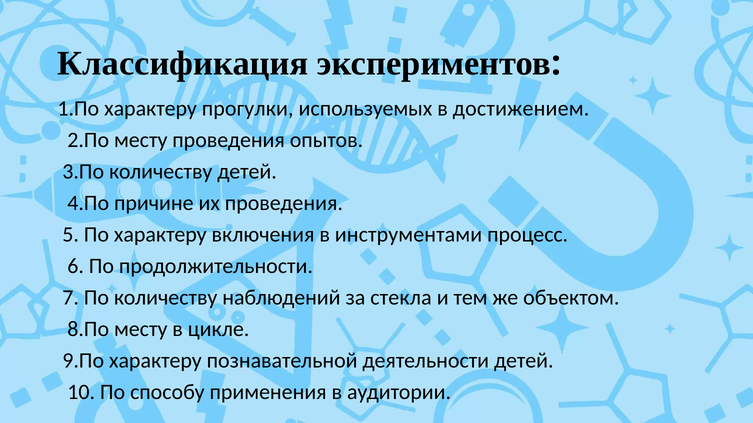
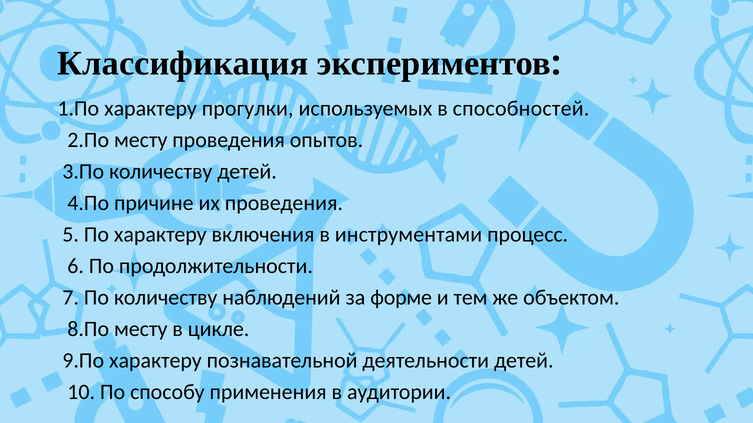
достижением: достижением -> способностей (521, 109)
стекла: стекла -> форме (401, 298)
